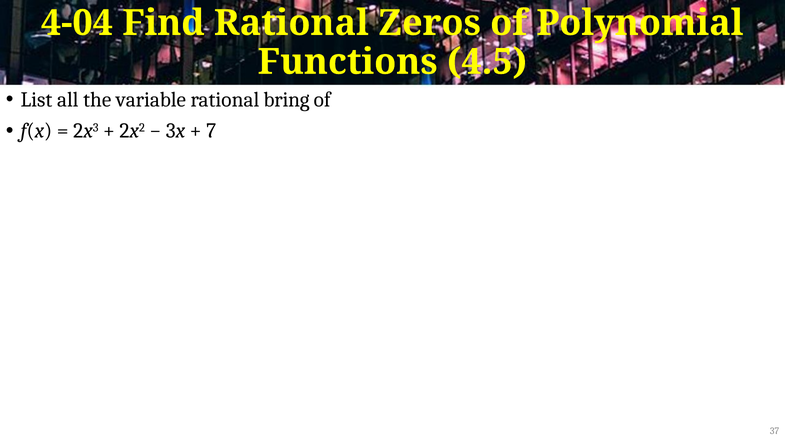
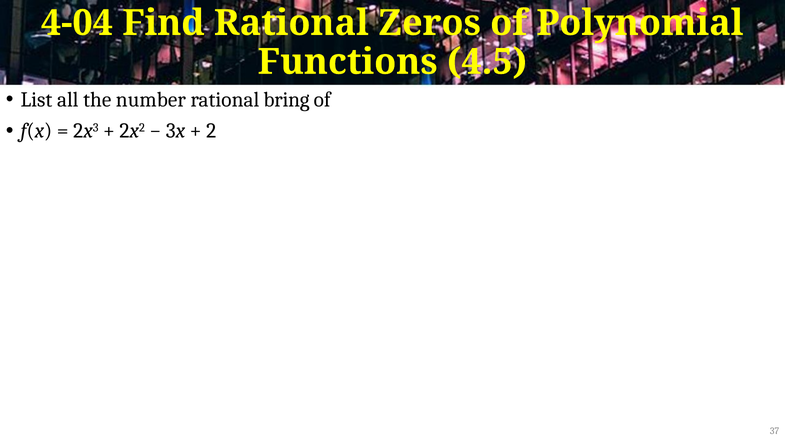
variable: variable -> number (151, 100)
7: 7 -> 2 (211, 131)
